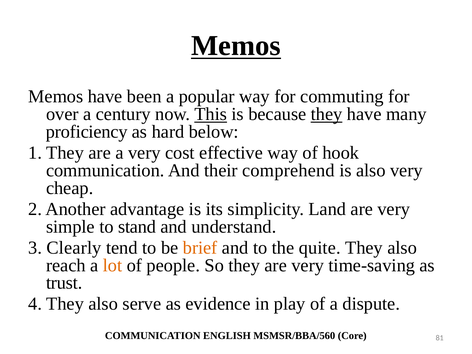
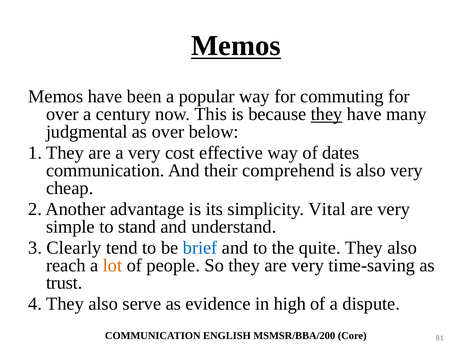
This underline: present -> none (211, 114)
proficiency: proficiency -> judgmental (87, 132)
as hard: hard -> over (168, 132)
hook: hook -> dates (341, 153)
Land: Land -> Vital (327, 209)
brief colour: orange -> blue (200, 248)
play: play -> high (290, 304)
MSMSR/BBA/560: MSMSR/BBA/560 -> MSMSR/BBA/200 (294, 336)
